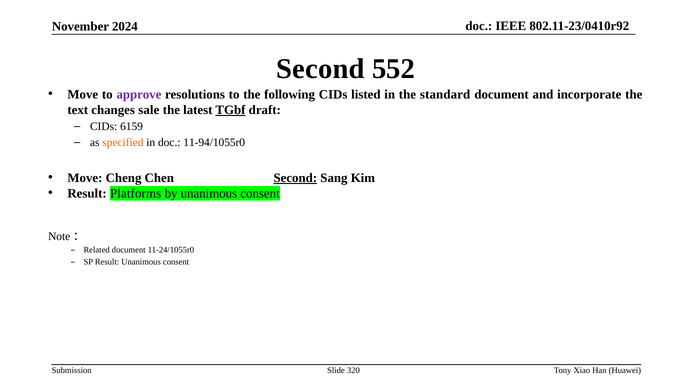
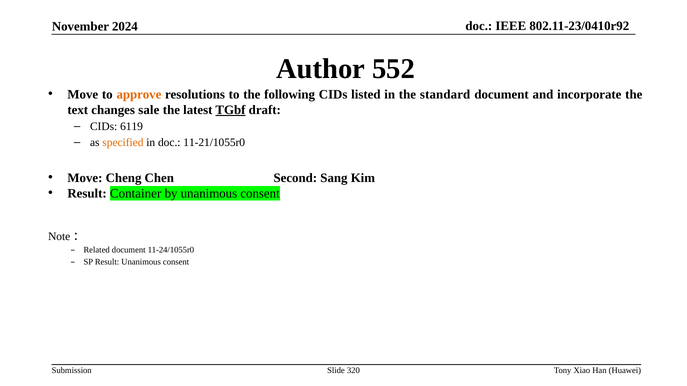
Second: Second -> Author (321, 69)
approve colour: purple -> orange (139, 95)
6159: 6159 -> 6119 (132, 127)
11-94/1055r0: 11-94/1055r0 -> 11-21/1055r0 (214, 143)
Second underline: present -> none (295, 178)
Platforms: Platforms -> Container (136, 194)
